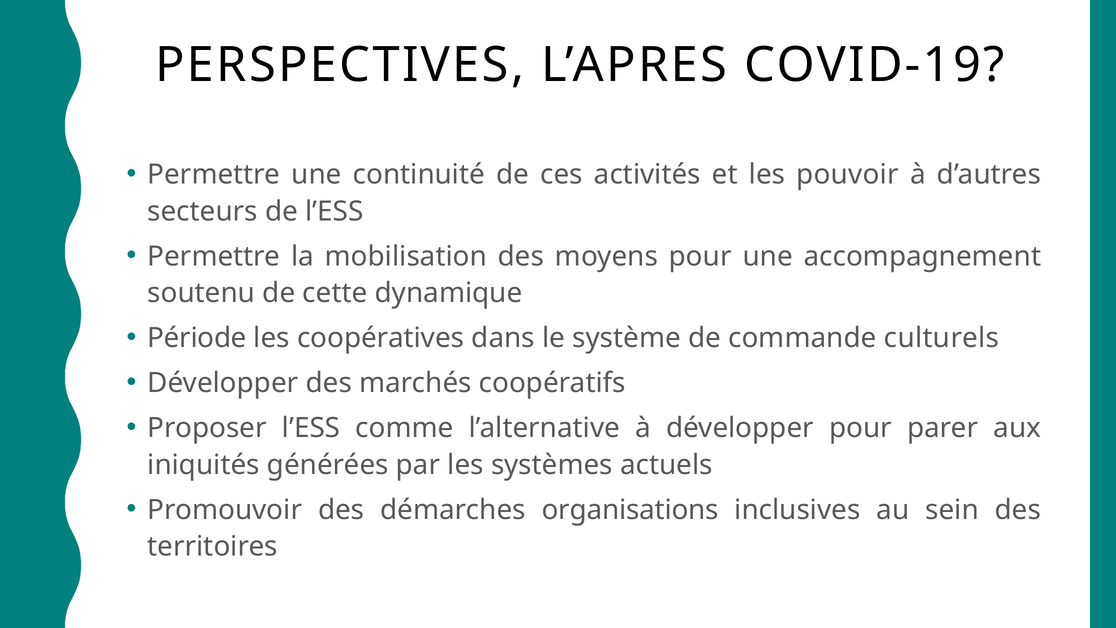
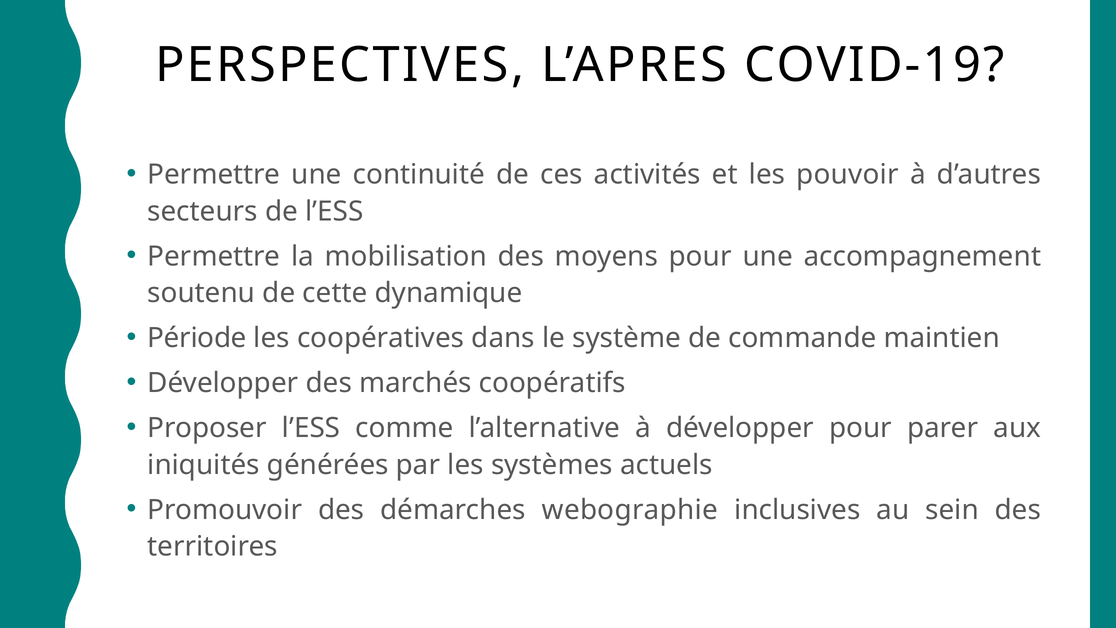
culturels: culturels -> maintien (942, 338)
organisations: organisations -> webographie (630, 510)
